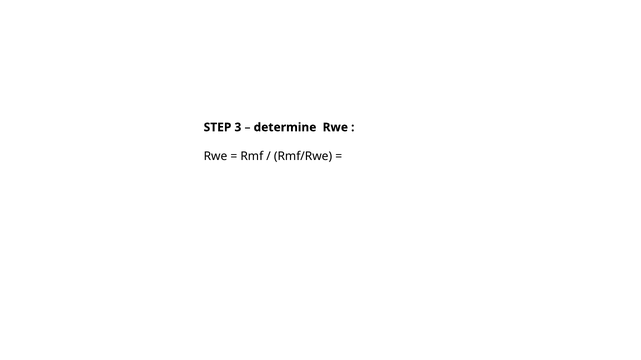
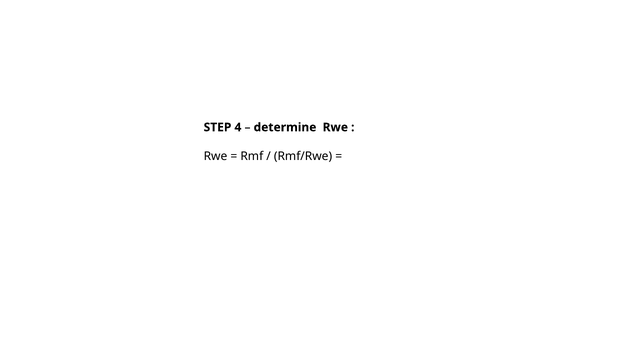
3: 3 -> 4 (238, 128)
